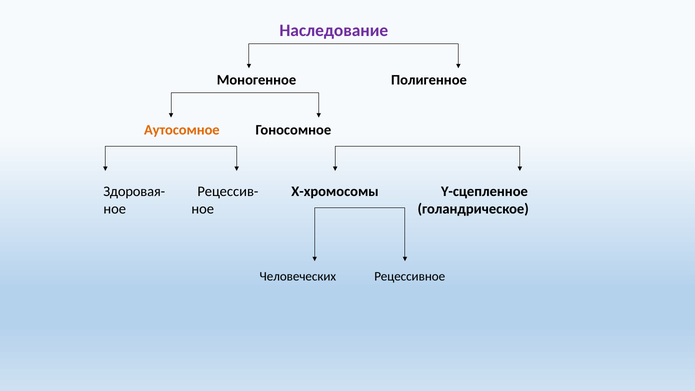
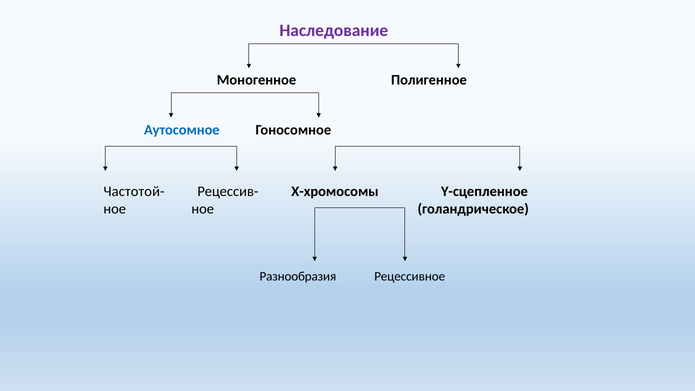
Аутосомное colour: orange -> blue (182, 130)
Здоровая-: Здоровая- -> Частотой- (134, 191)
Человеческих: Человеческих -> Разнообразия (298, 277)
